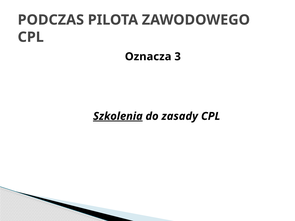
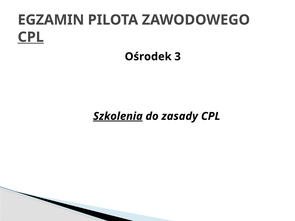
PODCZAS: PODCZAS -> EGZAMIN (51, 20)
CPL underline: none -> present (31, 37)
Oznacza: Oznacza -> Ośrodek (148, 57)
